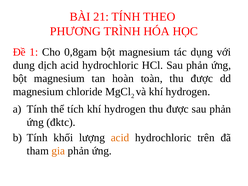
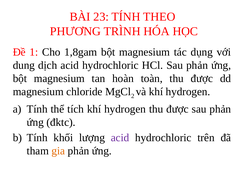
21: 21 -> 23 (101, 17)
0,8gam: 0,8gam -> 1,8gam (81, 52)
acid colour: orange -> purple (120, 138)
